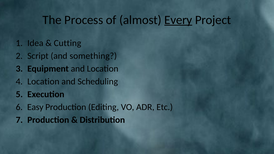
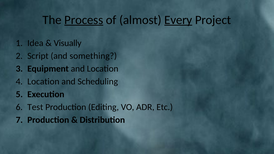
Process underline: none -> present (84, 20)
Cutting: Cutting -> Visually (68, 43)
Easy: Easy -> Test (35, 107)
